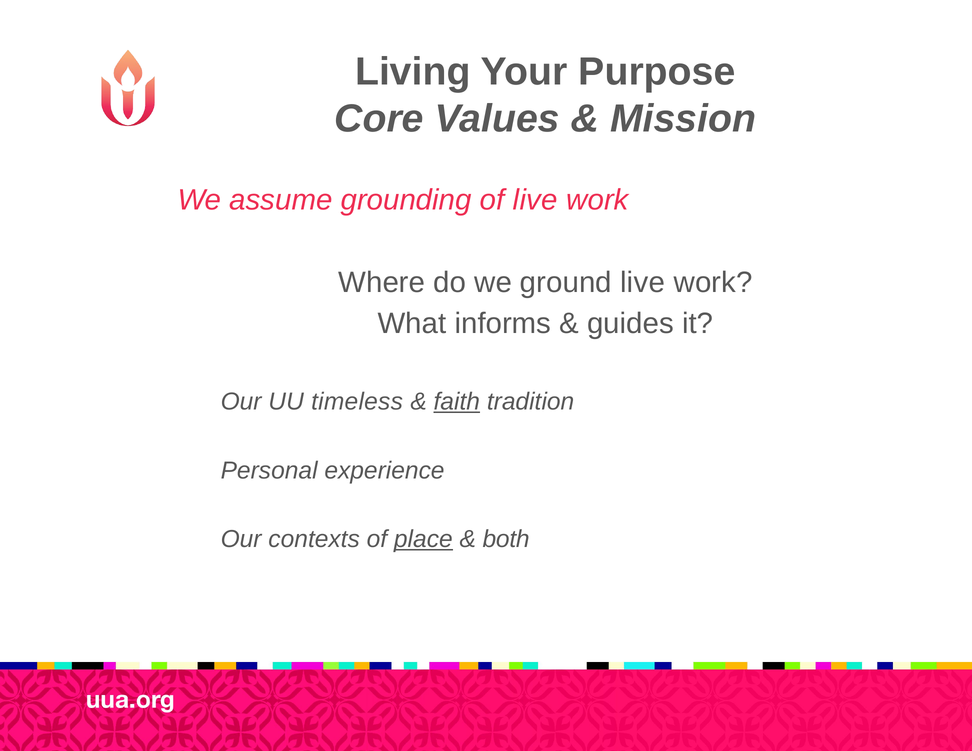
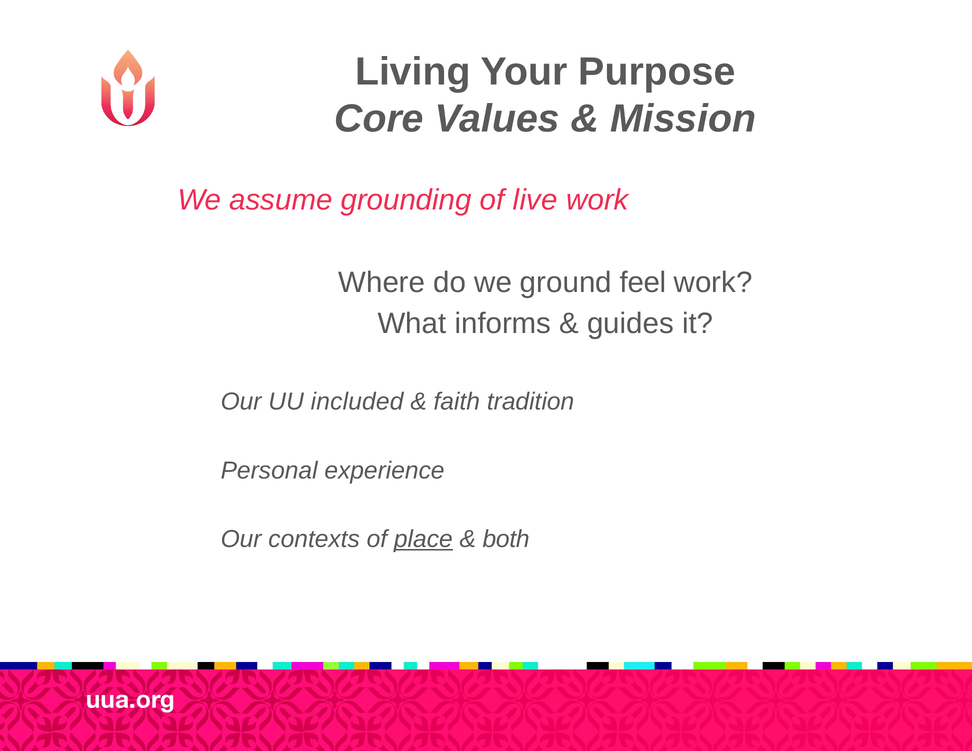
ground live: live -> feel (643, 282)
timeless: timeless -> included (357, 402)
faith underline: present -> none (457, 402)
